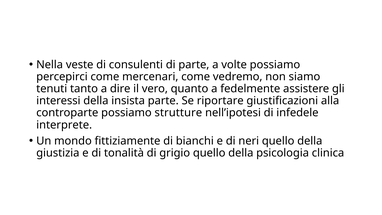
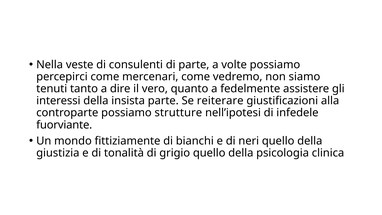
riportare: riportare -> reiterare (220, 101)
interprete: interprete -> fuorviante (64, 125)
